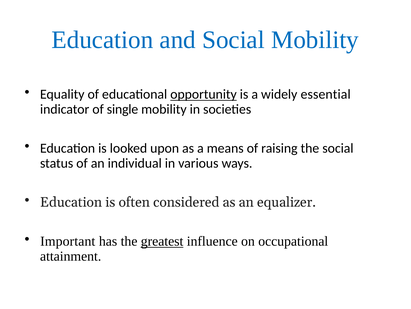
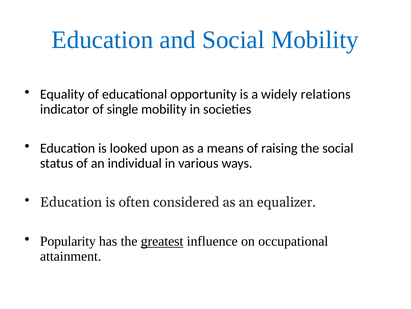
opportunity underline: present -> none (204, 94)
essential: essential -> relations (326, 94)
Important: Important -> Popularity (68, 241)
